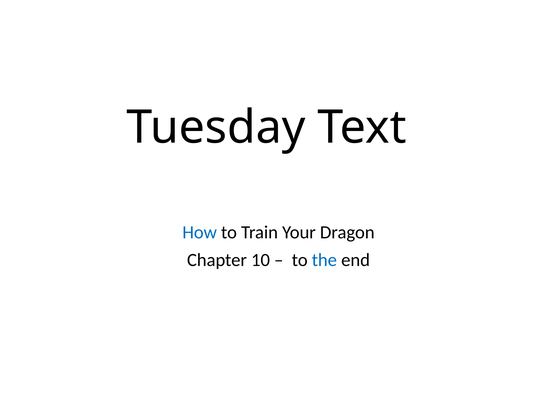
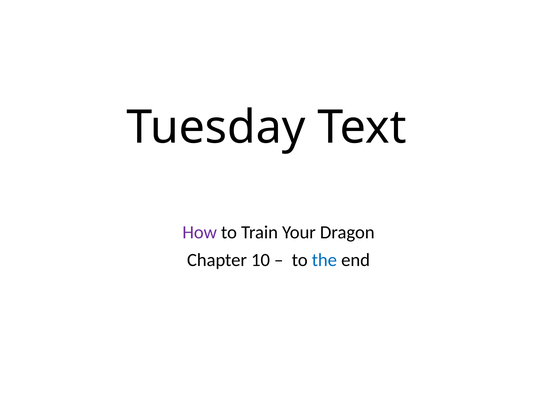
How colour: blue -> purple (200, 232)
